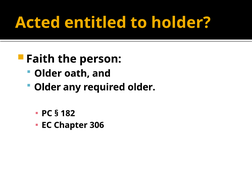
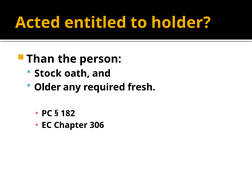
Faith: Faith -> Than (40, 59)
Older: Older -> Stock (48, 73)
required older: older -> fresh (141, 87)
